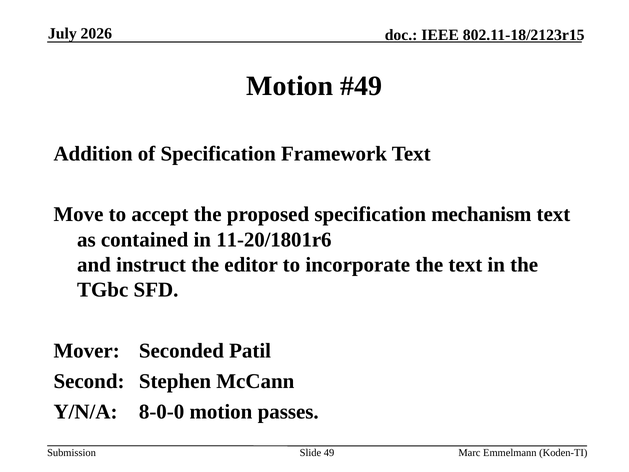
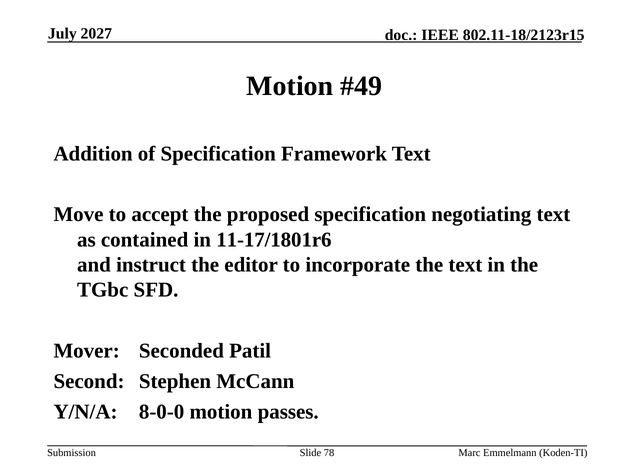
2026: 2026 -> 2027 (96, 33)
mechanism: mechanism -> negotiating (481, 214)
11-20/1801r6: 11-20/1801r6 -> 11-17/1801r6 (274, 239)
49: 49 -> 78 (329, 452)
